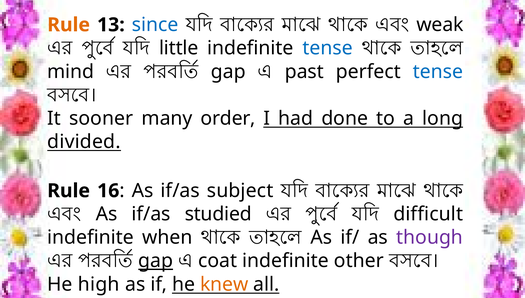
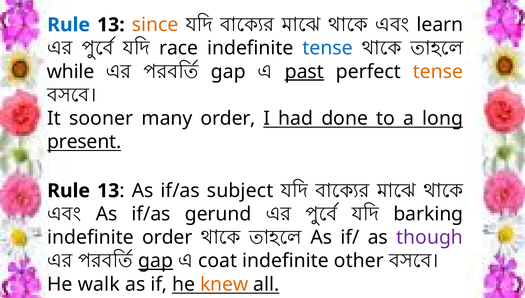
Rule colour: orange -> blue (69, 25)
since colour: blue -> orange (155, 25)
weak: weak -> learn (440, 25)
little: little -> race (179, 48)
mind: mind -> while (71, 71)
past underline: none -> present (304, 71)
tense colour: blue -> orange (438, 71)
divided: divided -> present (84, 141)
16: 16 -> 13 (108, 190)
studied: studied -> gerund (218, 214)
difficult: difficult -> barking (428, 214)
indefinite when: when -> order (167, 237)
high: high -> walk (99, 284)
